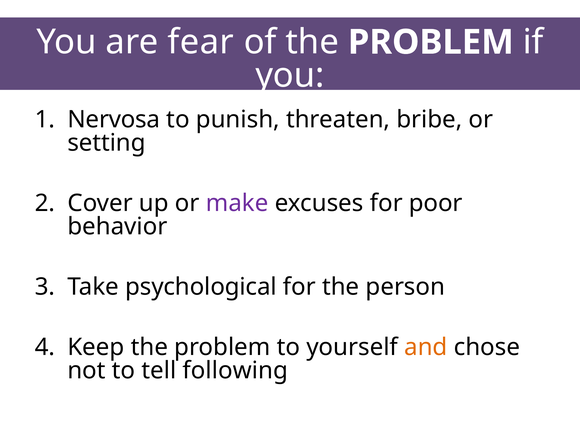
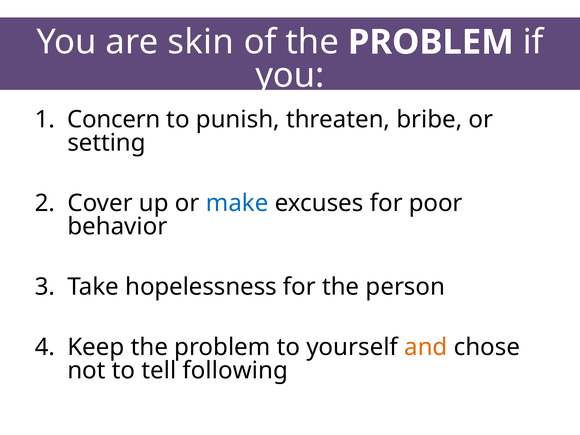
fear: fear -> skin (201, 42)
Nervosa: Nervosa -> Concern (114, 120)
make colour: purple -> blue (237, 203)
psychological: psychological -> hopelessness (201, 287)
